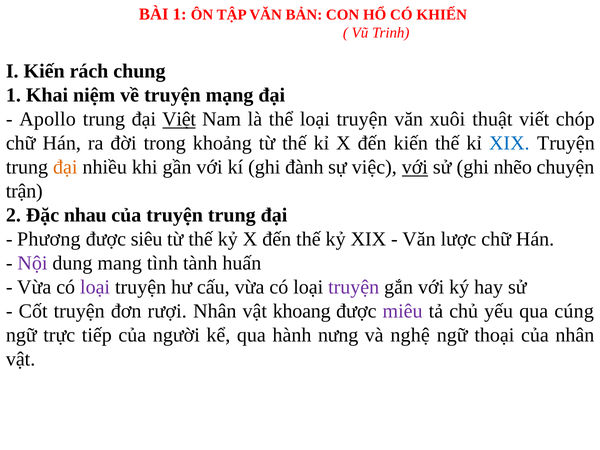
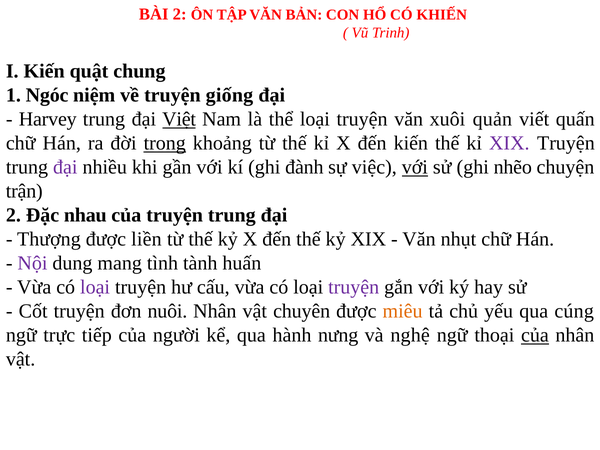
BÀI 1: 1 -> 2 (180, 14)
rách: rách -> quật (89, 71)
Khai: Khai -> Ngóc (47, 95)
mạng: mạng -> giống (229, 95)
Apollo: Apollo -> Harvey (48, 119)
thuật: thuật -> quản (492, 119)
chóp: chóp -> quấn (575, 119)
trong underline: none -> present (165, 143)
XIX colour: blue -> purple (509, 143)
đại colour: orange -> purple (65, 167)
Phương: Phương -> Thượng (49, 239)
siêu: siêu -> liền (146, 239)
lược: lược -> nhụt (458, 239)
rượi: rượi -> nuôi (167, 311)
khoang: khoang -> chuyên (302, 311)
miêu colour: purple -> orange (403, 311)
của underline: none -> present (535, 335)
